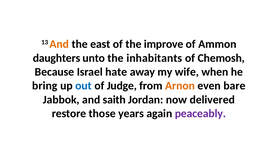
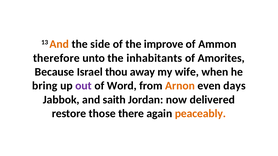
east: east -> side (100, 44)
daughters: daughters -> therefore (56, 58)
Chemosh: Chemosh -> Amorites (221, 58)
hate: hate -> thou (116, 72)
out colour: blue -> purple (84, 86)
Judge: Judge -> Word (122, 86)
bare: bare -> days (235, 86)
years: years -> there (131, 114)
peaceably colour: purple -> orange (200, 114)
